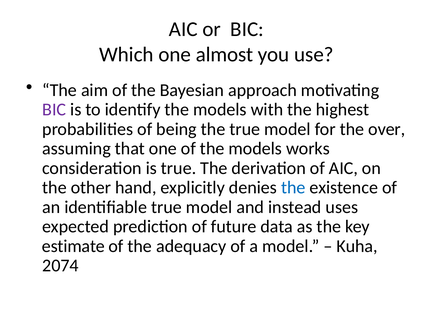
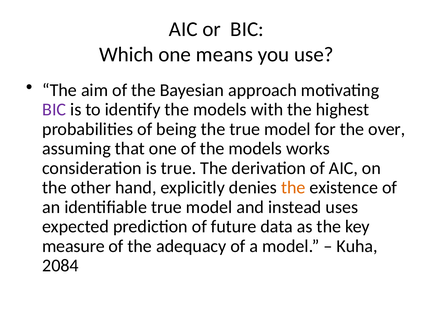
almost: almost -> means (224, 55)
the colour: blue -> orange (293, 187)
estimate: estimate -> measure (73, 246)
2074: 2074 -> 2084 (60, 265)
